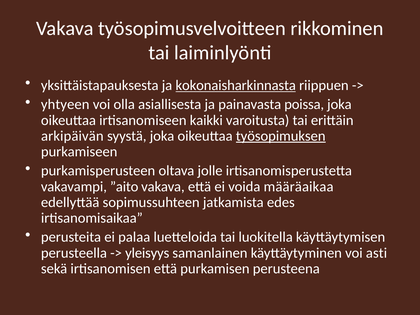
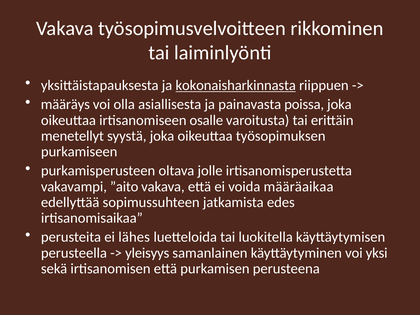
yhtyeen: yhtyeen -> määräys (65, 104)
kaikki: kaikki -> osalle (206, 120)
arkipäivän: arkipäivän -> menetellyt (72, 136)
työsopimuksen underline: present -> none (281, 136)
palaa: palaa -> lähes (134, 237)
asti: asti -> yksi (377, 253)
